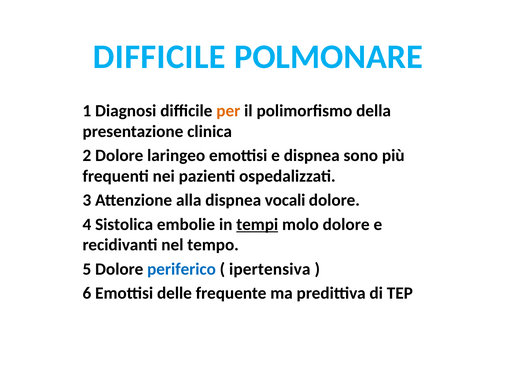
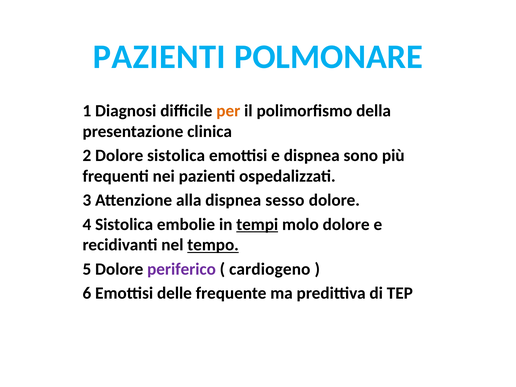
DIFFICILE: DIFFICILE -> PAZIENTI (159, 57)
Dolore laringeo: laringeo -> sistolica (176, 156)
vocali: vocali -> sesso (285, 200)
tempo underline: none -> present (213, 245)
periferico colour: blue -> purple (182, 269)
ipertensiva: ipertensiva -> cardiogeno (270, 269)
